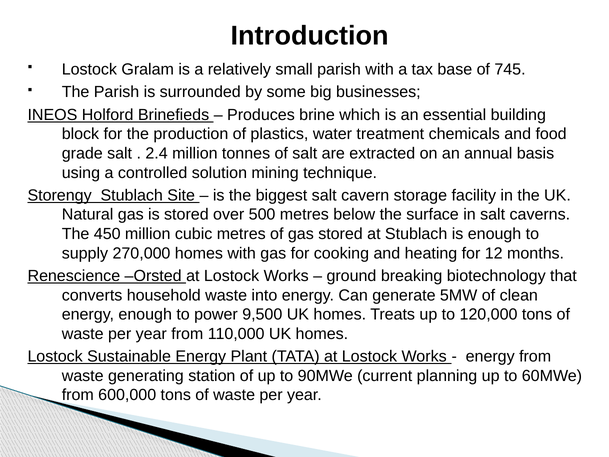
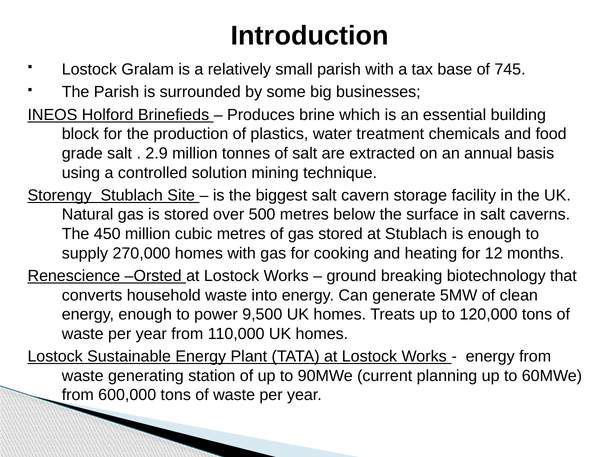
2.4: 2.4 -> 2.9 (157, 153)
